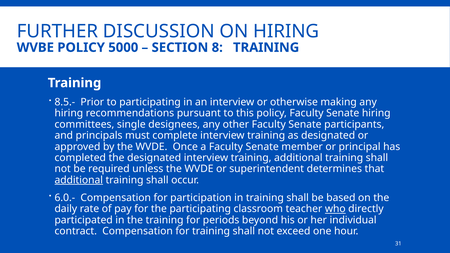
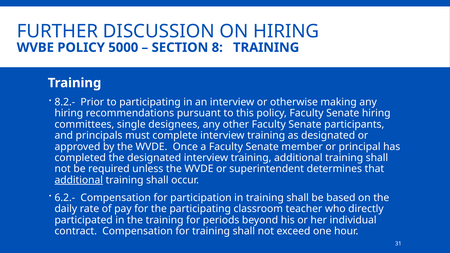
8.5.-: 8.5.- -> 8.2.- (65, 102)
6.0.-: 6.0.- -> 6.2.- (65, 198)
who underline: present -> none (335, 209)
